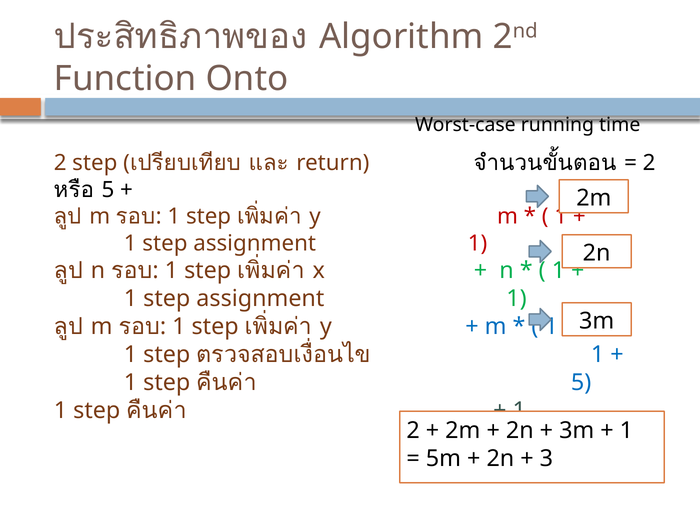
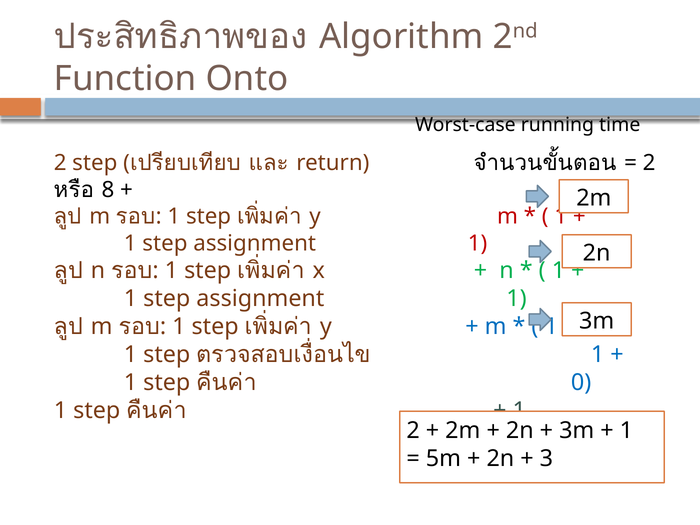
5: 5 -> 8 (108, 190)
5: 5 -> 0 (581, 383)
